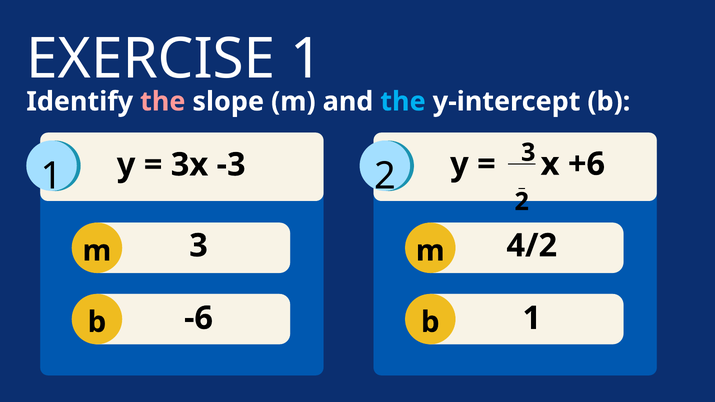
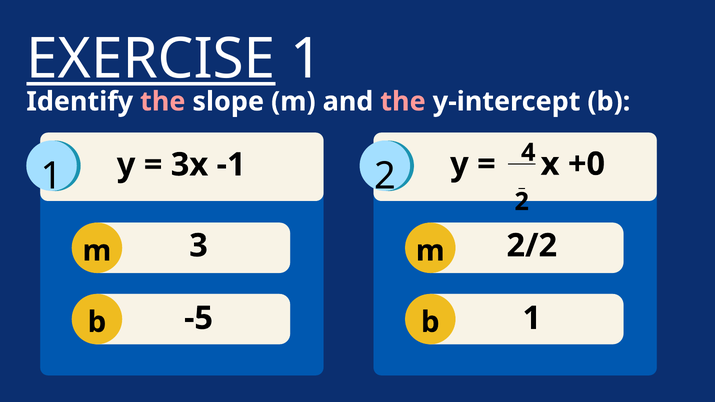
EXERCISE underline: none -> present (151, 59)
the colour: light blue -> pink (403, 102)
3: 3 -> 4 (528, 153)
+6: +6 -> +0 (586, 164)
-3: -3 -> -1 (231, 165)
4/2: 4/2 -> 2/2 (532, 246)
-6: -6 -> -5 (198, 318)
